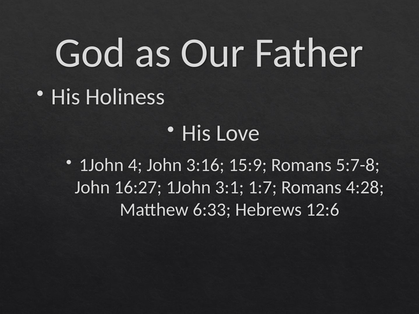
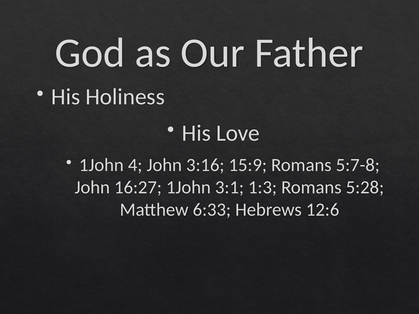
1:7: 1:7 -> 1:3 (263, 188)
4:28: 4:28 -> 5:28 (365, 188)
